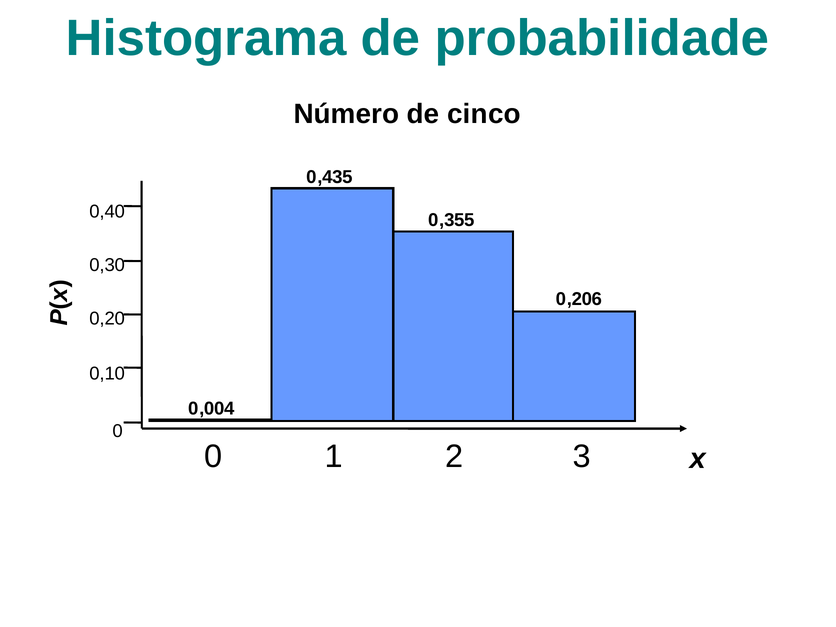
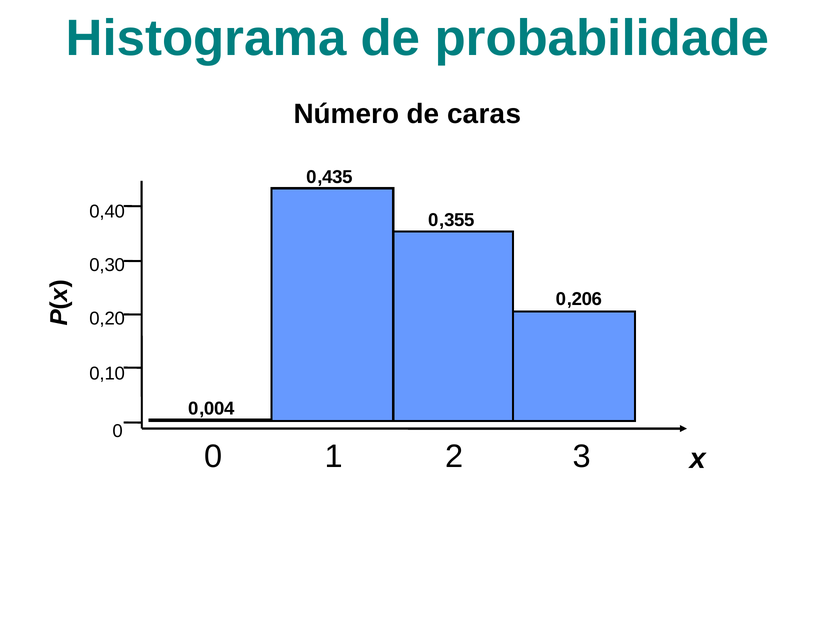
cinco: cinco -> caras (484, 114)
